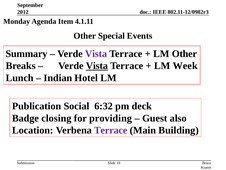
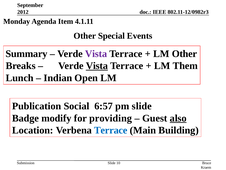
Week: Week -> Them (185, 66)
Hotel: Hotel -> Open (86, 78)
6:32: 6:32 -> 6:57 (104, 106)
pm deck: deck -> slide (142, 106)
closing: closing -> modify (56, 118)
also underline: none -> present (178, 118)
Terrace colour: purple -> blue (111, 130)
